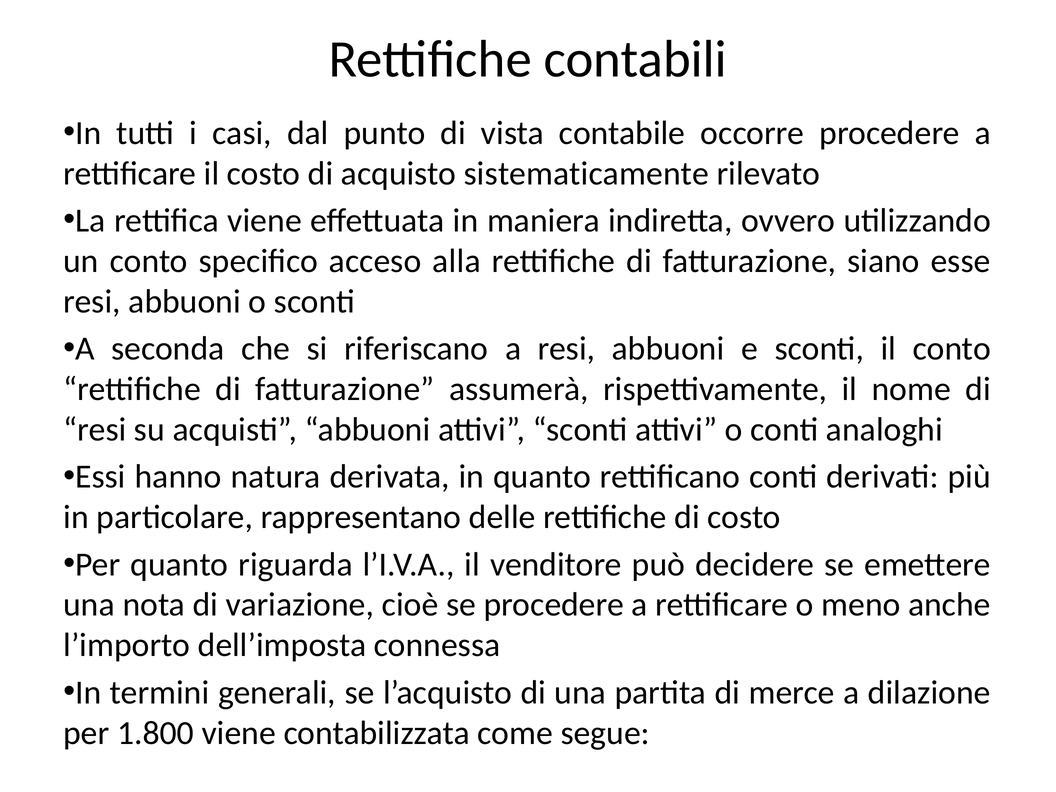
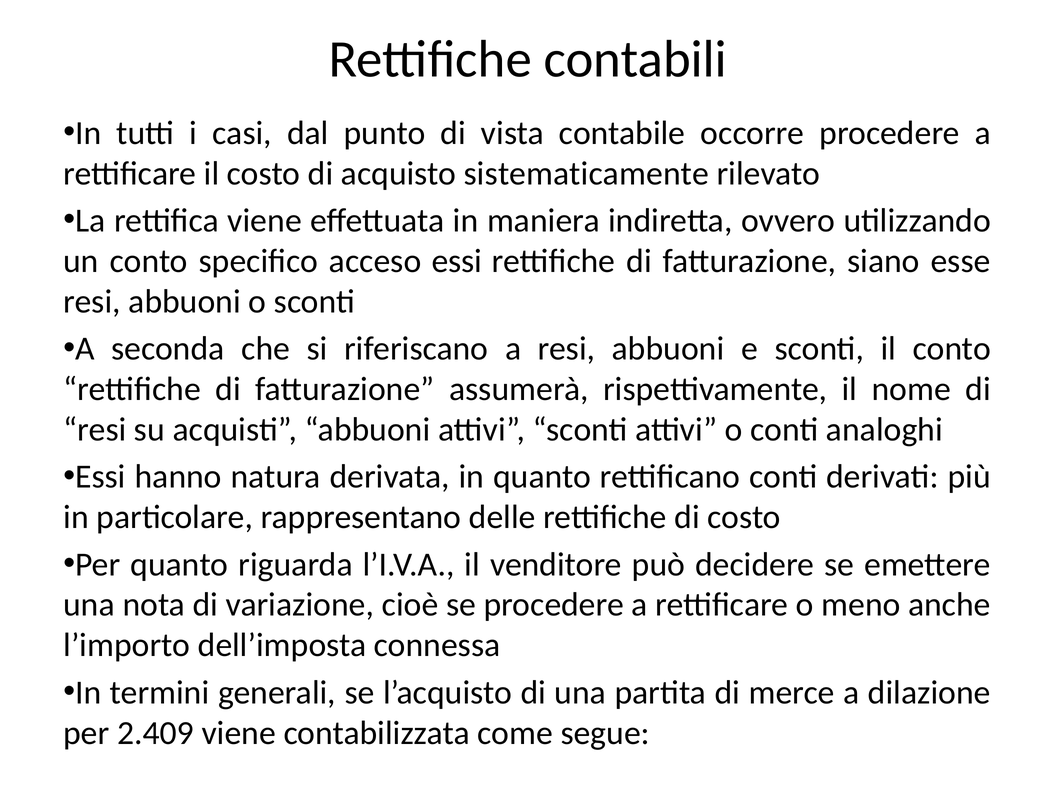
acceso alla: alla -> essi (457, 261)
1.800: 1.800 -> 2.409 (156, 733)
